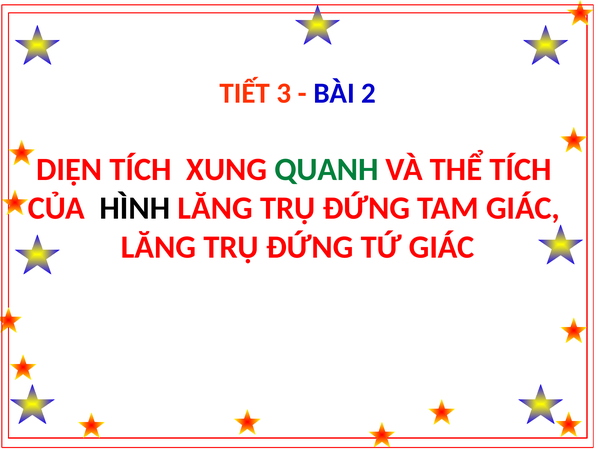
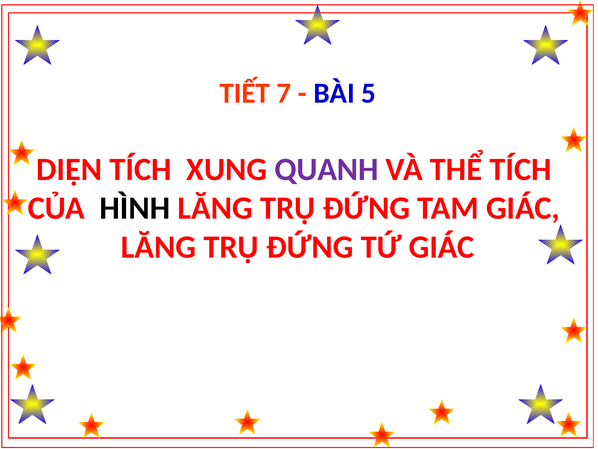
3: 3 -> 7 (284, 93)
2: 2 -> 5 (369, 93)
QUANH colour: green -> purple (326, 169)
